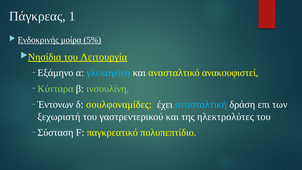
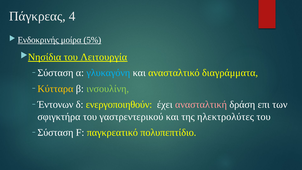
1: 1 -> 4 (72, 16)
Εξάμηνο: Εξάμηνο -> Σύσταση (55, 73)
ανακουφιστεί: ανακουφιστεί -> διαγράμματα (230, 73)
Κύτταρα colour: light green -> yellow (55, 89)
σουλφοναμίδες: σουλφοναμίδες -> ενεργοποιηθούν (119, 105)
ανασταλτική colour: light blue -> pink (201, 105)
ξεχωριστή: ξεχωριστή -> σφιγκτήρα (59, 117)
